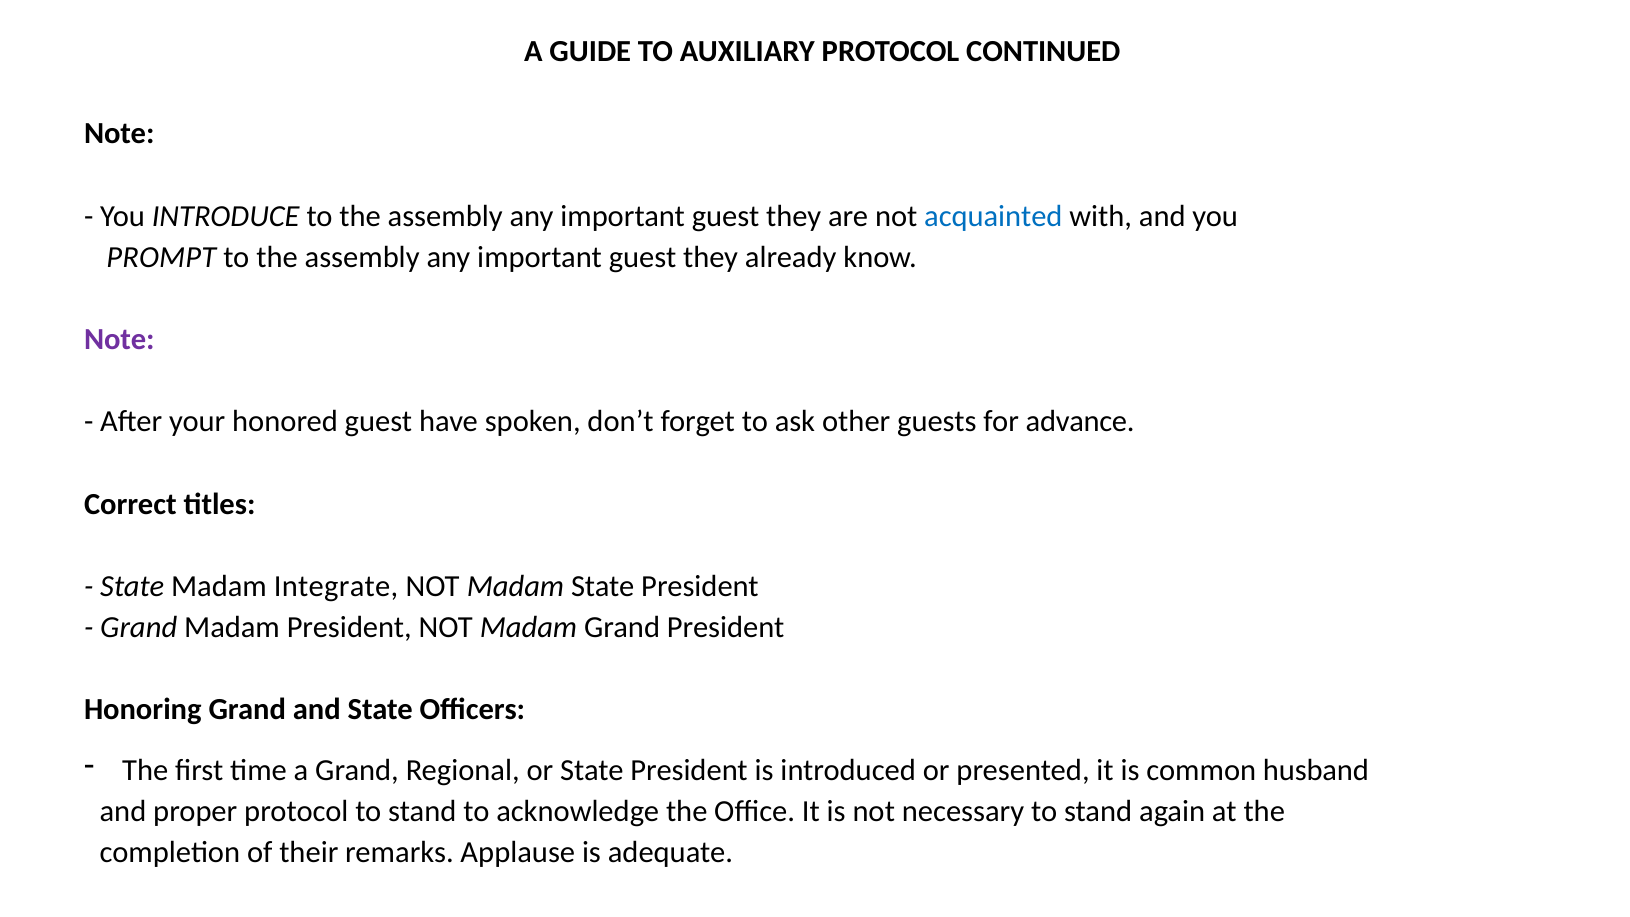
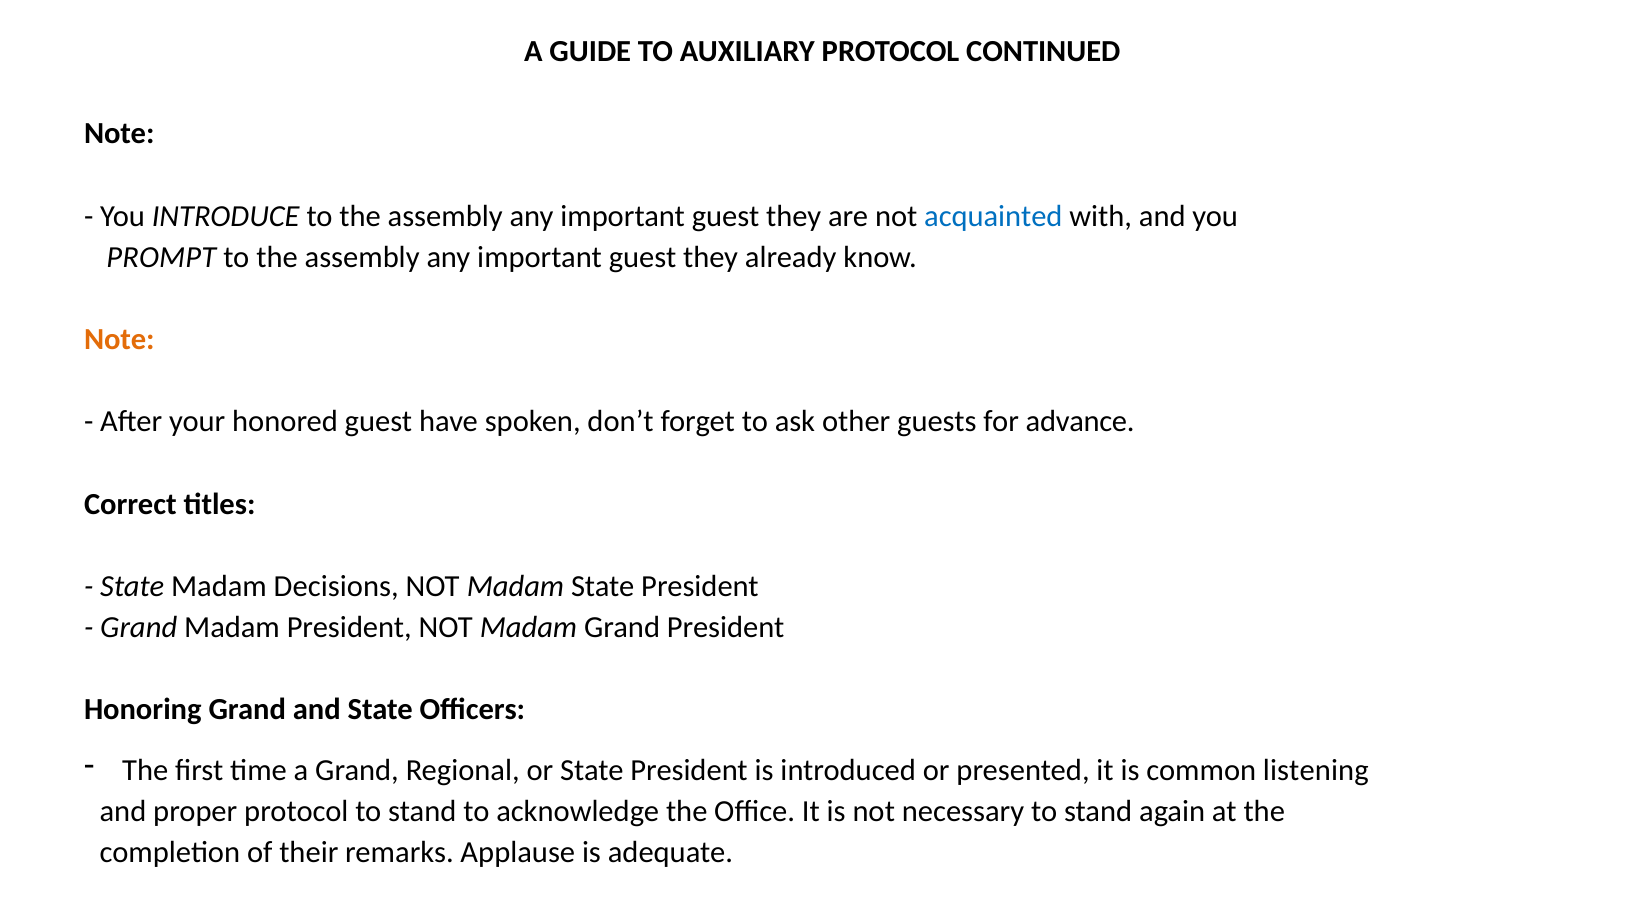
Note colour: purple -> orange (119, 339)
Integrate: Integrate -> Decisions (336, 586)
husband: husband -> listening (1316, 771)
